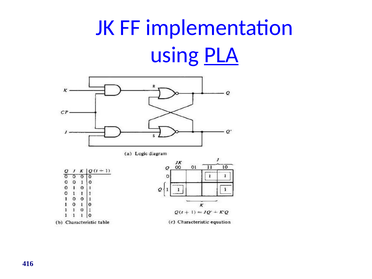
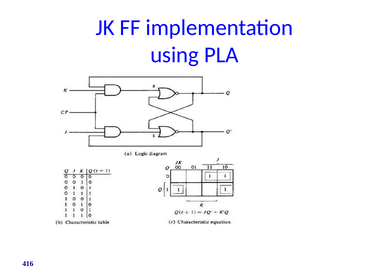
PLA underline: present -> none (221, 55)
